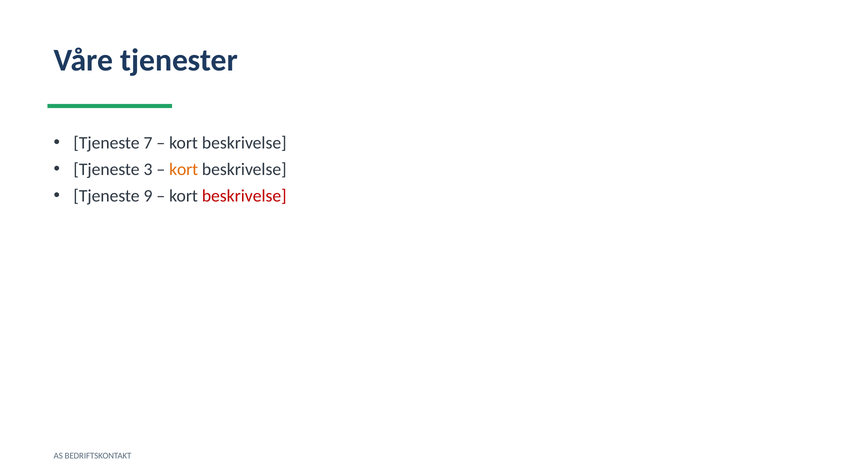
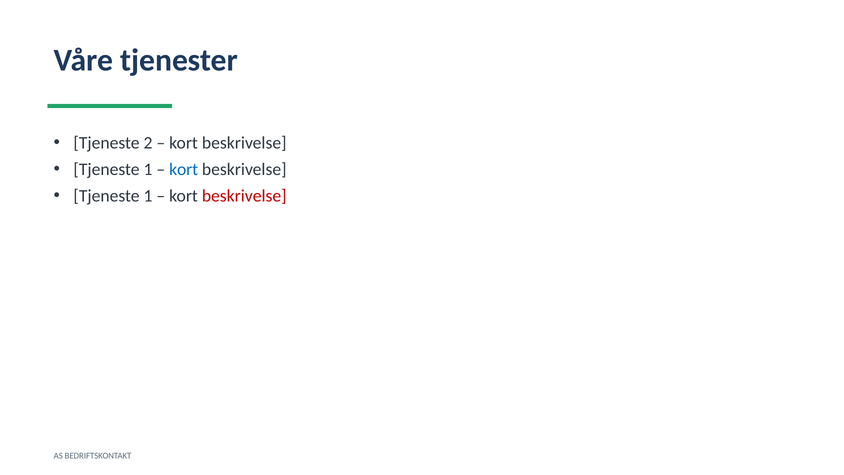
7: 7 -> 2 (148, 143)
3: 3 -> 1 (148, 169)
kort colour: orange -> blue (184, 169)
9: 9 -> 1 (148, 196)
